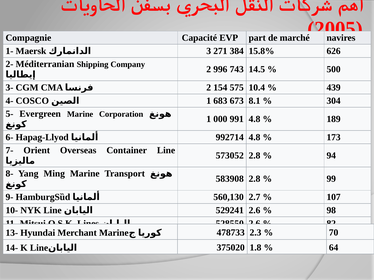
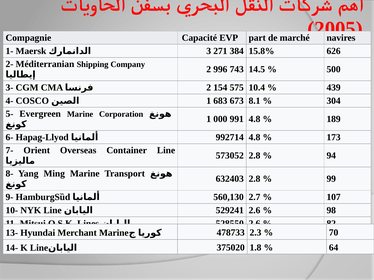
583908: 583908 -> 632403 (230, 179)
